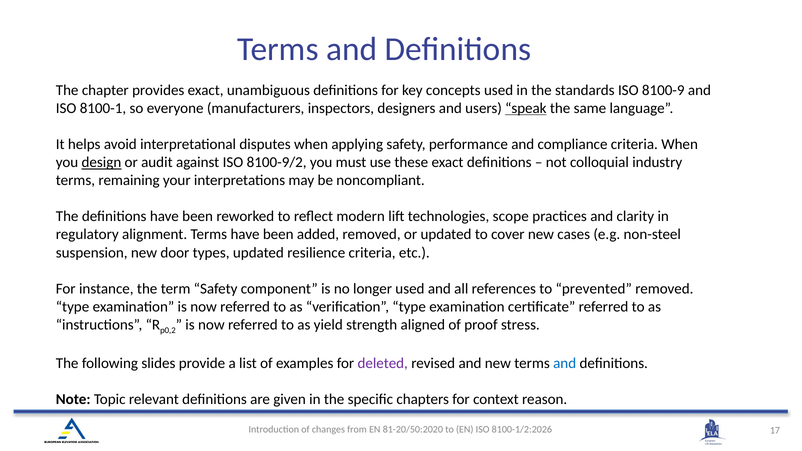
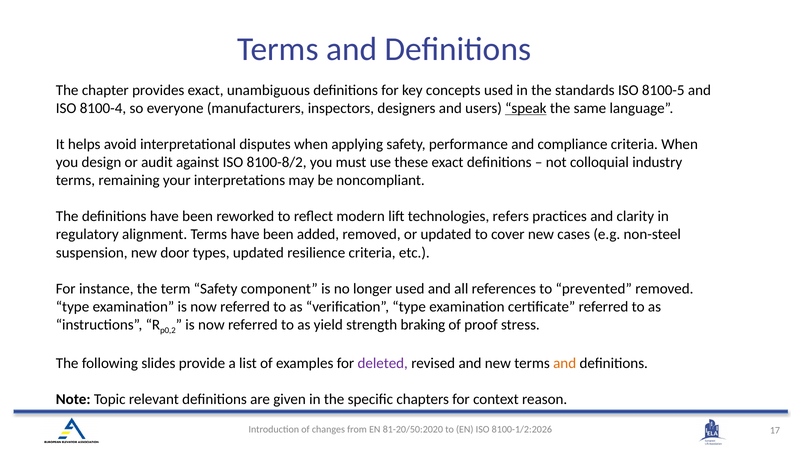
8100-9: 8100-9 -> 8100-5 (663, 90)
8100-1: 8100-1 -> 8100-4 (103, 108)
design underline: present -> none (101, 162)
8100-9/2: 8100-9/2 -> 8100-8/2 (277, 162)
scope: scope -> refers (511, 217)
aligned: aligned -> braking (423, 325)
and colour: blue -> orange (565, 363)
